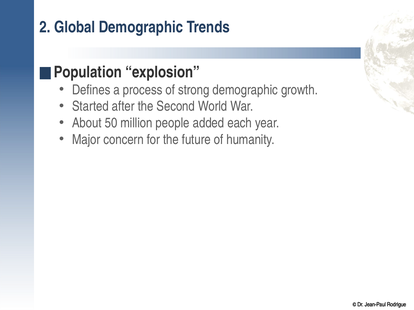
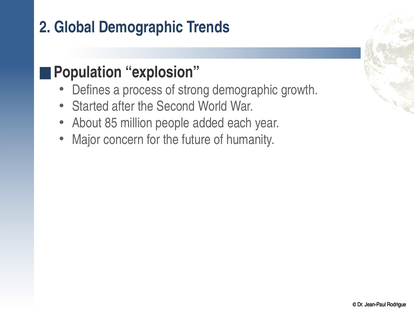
50: 50 -> 85 (111, 123)
